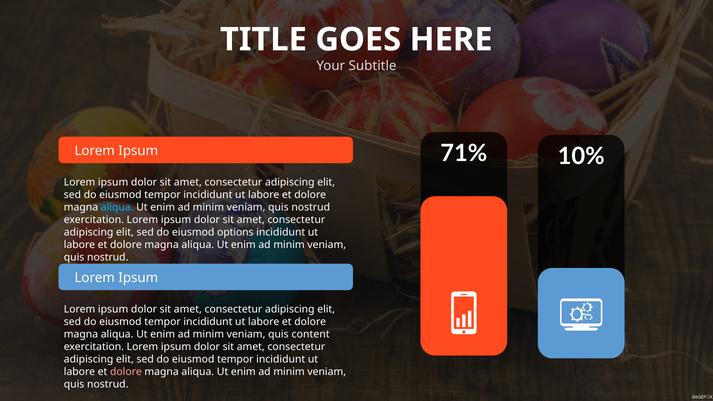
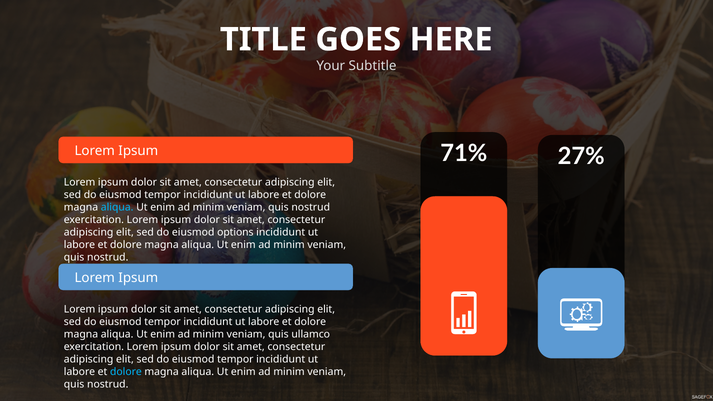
10%: 10% -> 27% (581, 156)
content: content -> ullamco (311, 335)
dolore colour: pink -> light blue (126, 372)
